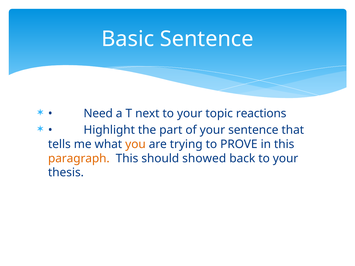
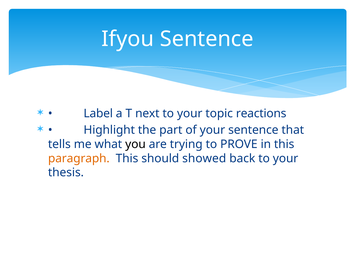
Basic: Basic -> Ifyou (128, 39)
Need: Need -> Label (98, 114)
you colour: orange -> black (135, 144)
